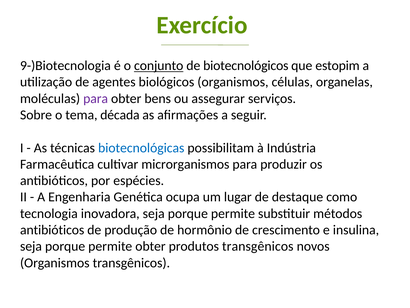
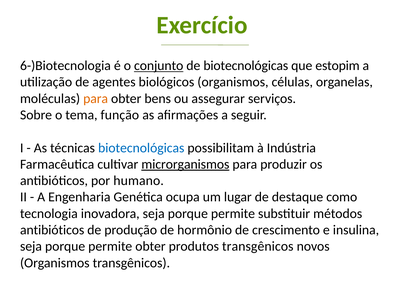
9-)Biotecnologia: 9-)Biotecnologia -> 6-)Biotecnologia (65, 66)
de biotecnológicos: biotecnológicos -> biotecnológicas (246, 66)
para colour: purple -> orange (96, 98)
década: década -> função (120, 115)
microrganismos underline: none -> present (185, 164)
espécies: espécies -> humano (139, 180)
